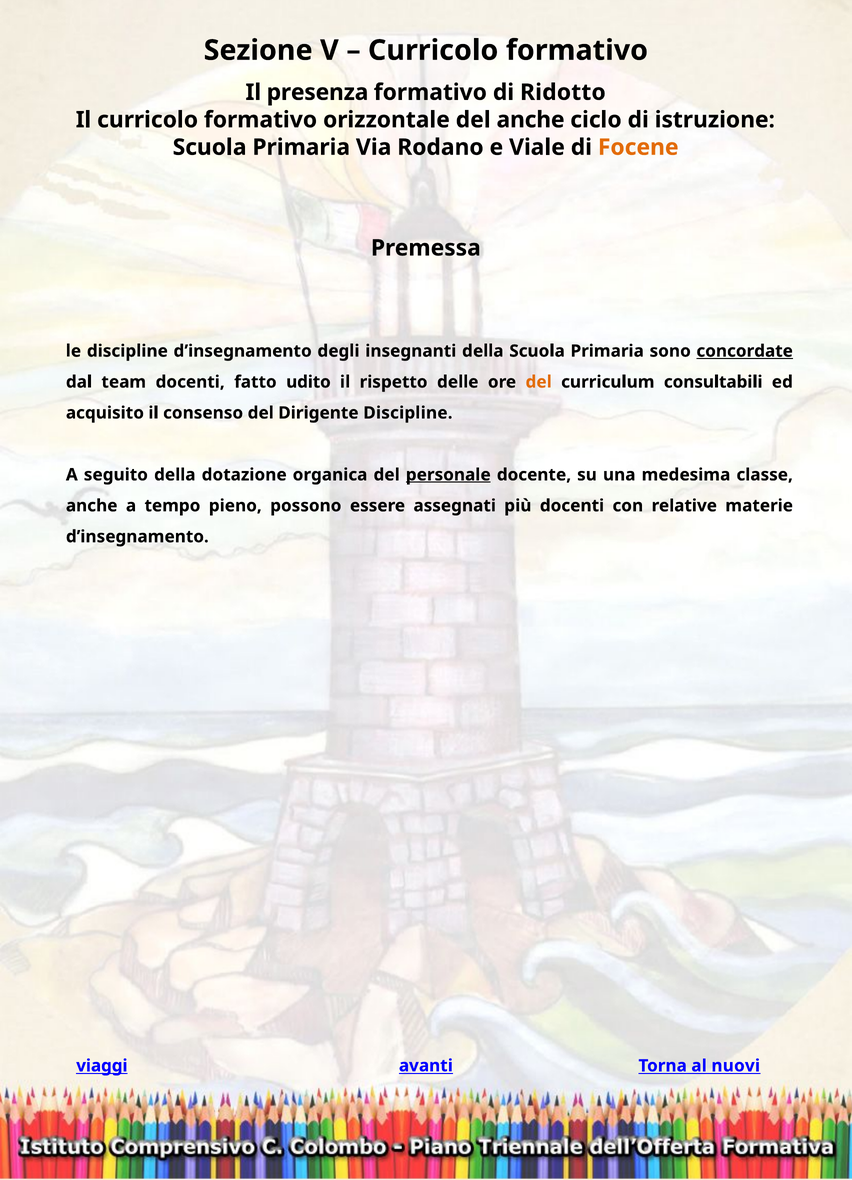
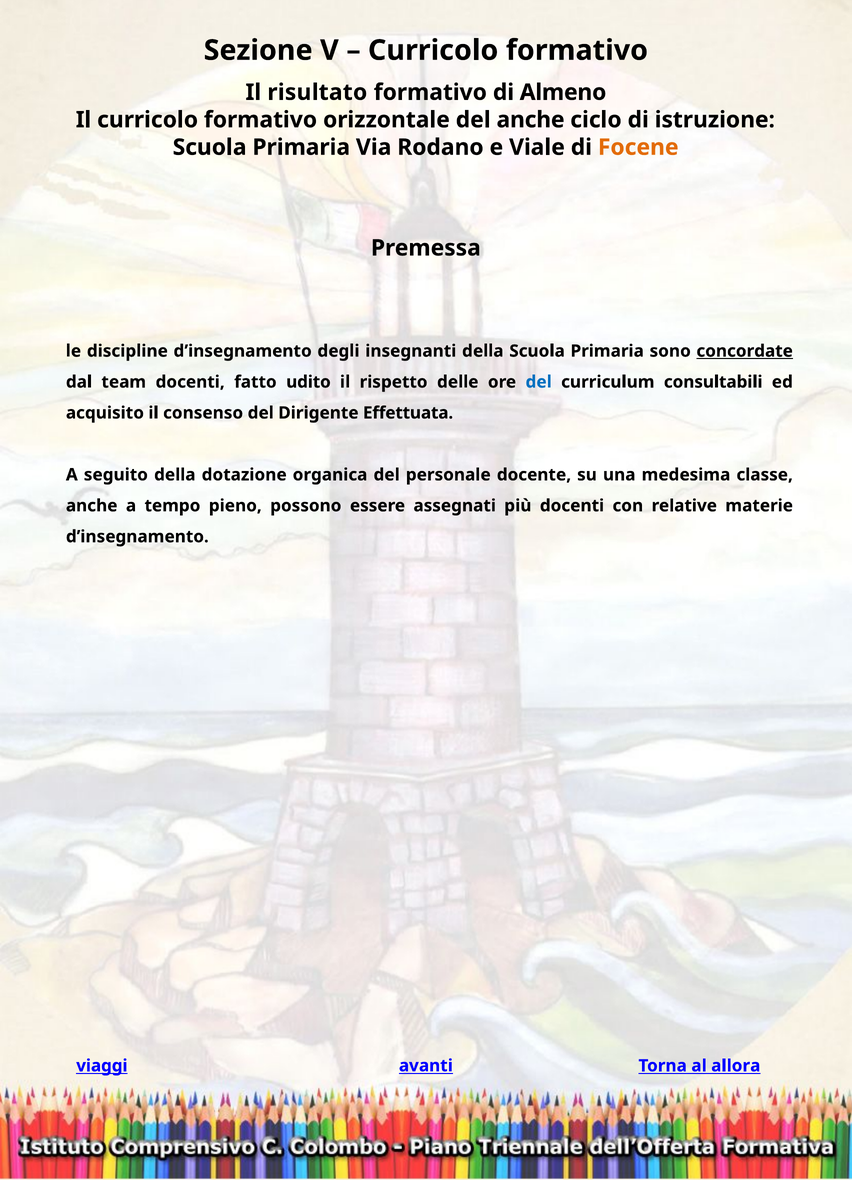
presenza: presenza -> risultato (317, 92)
Ridotto: Ridotto -> Almeno (563, 92)
del colour: orange -> blue (539, 382)
Dirigente Discipline: Discipline -> Effettuata (408, 413)
personale underline: present -> none (448, 474)
nuovi: nuovi -> allora (736, 1065)
